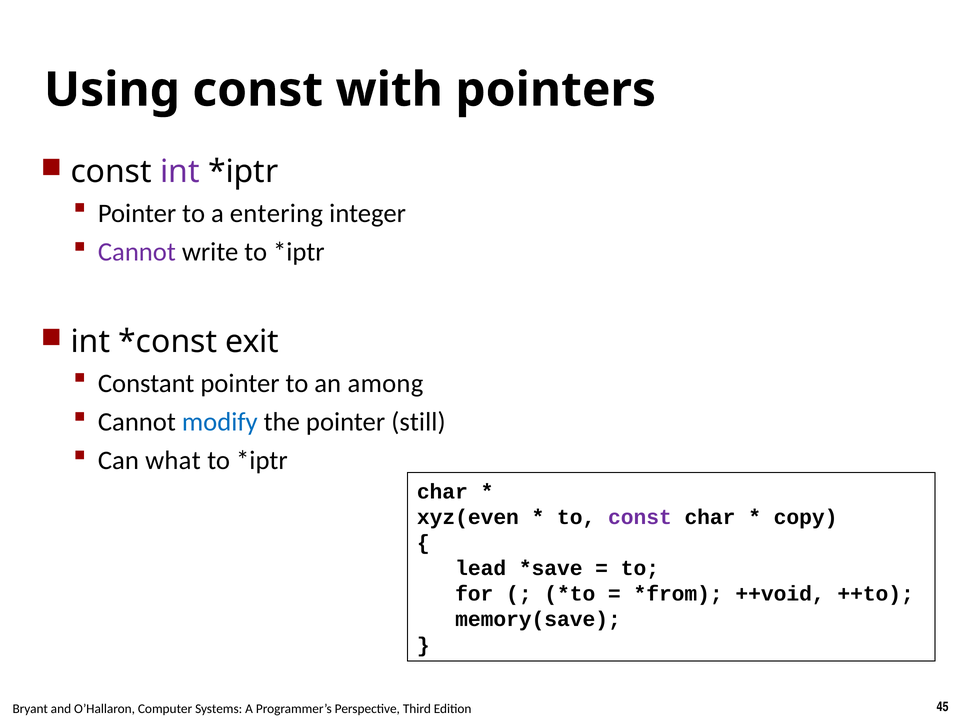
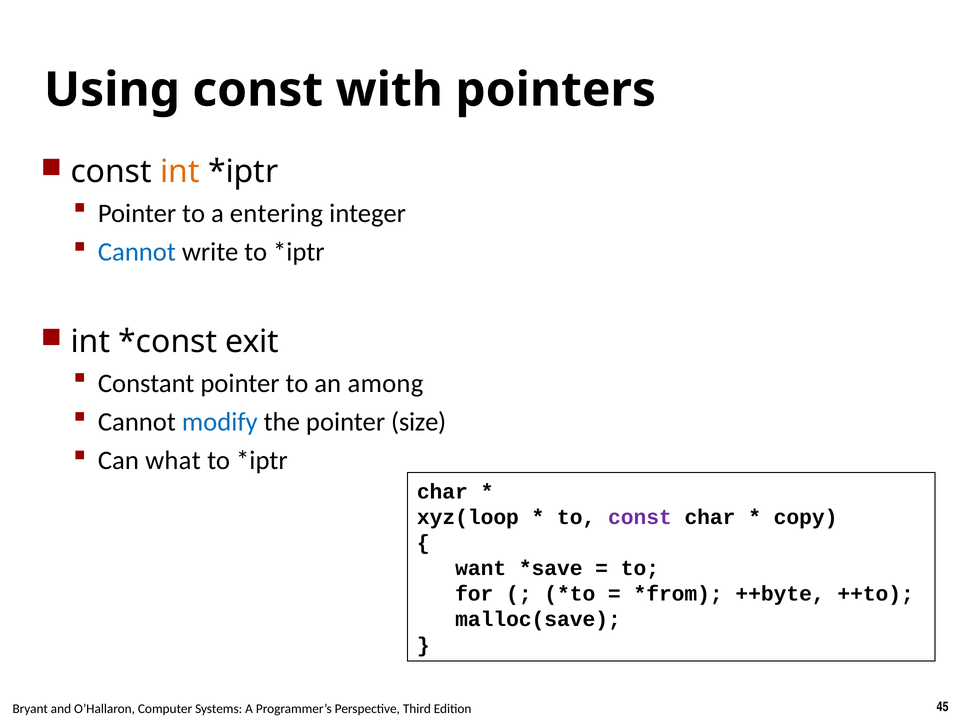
int colour: purple -> orange (180, 172)
Cannot colour: purple -> blue (137, 252)
still: still -> size (419, 422)
xyz(even: xyz(even -> xyz(loop (468, 517)
lead: lead -> want (481, 569)
++void: ++void -> ++byte (780, 594)
memory(save: memory(save -> malloc(save (538, 620)
